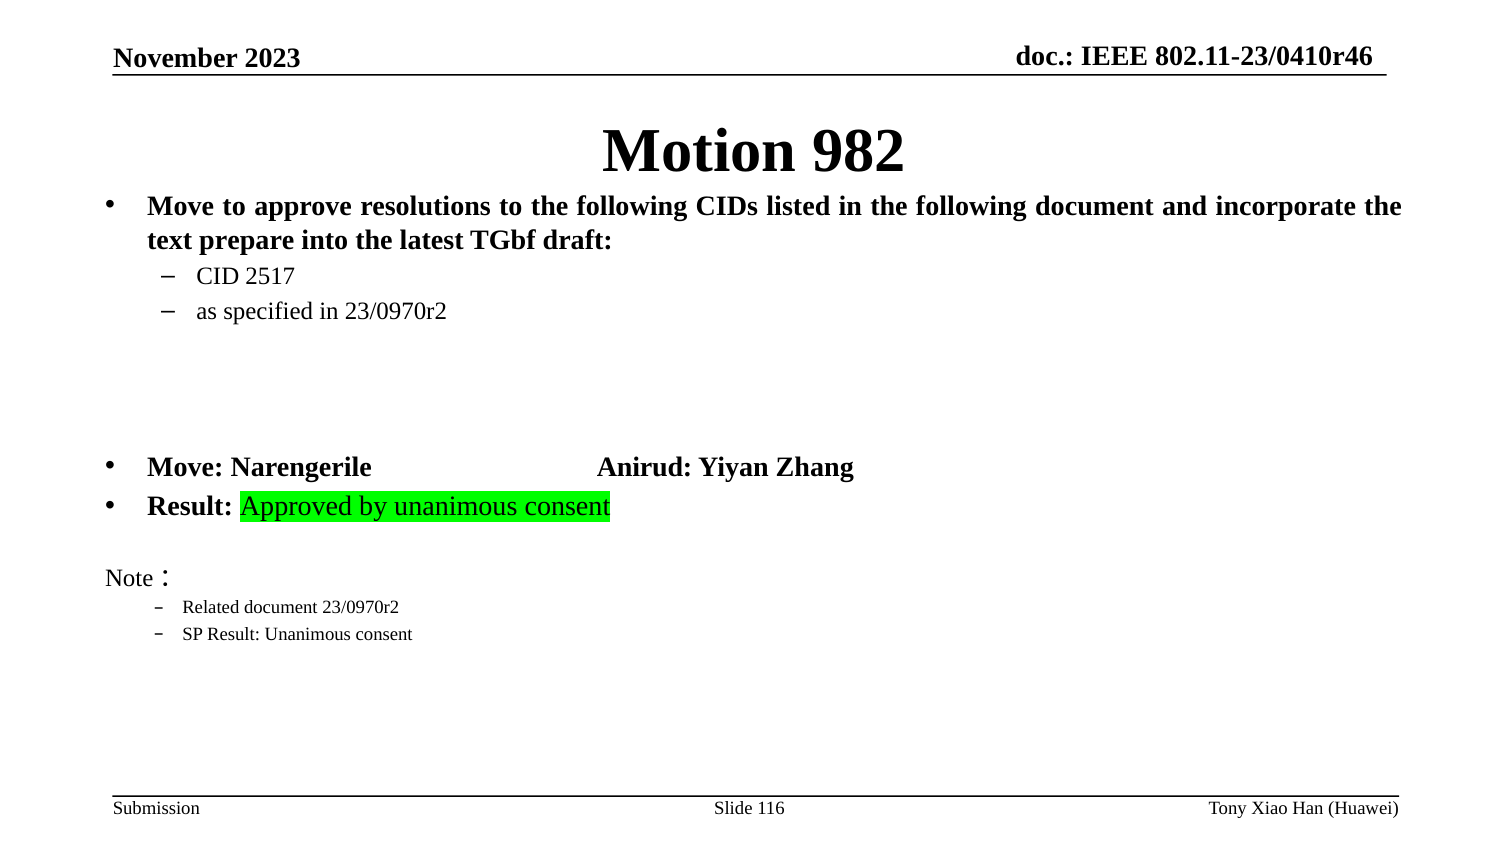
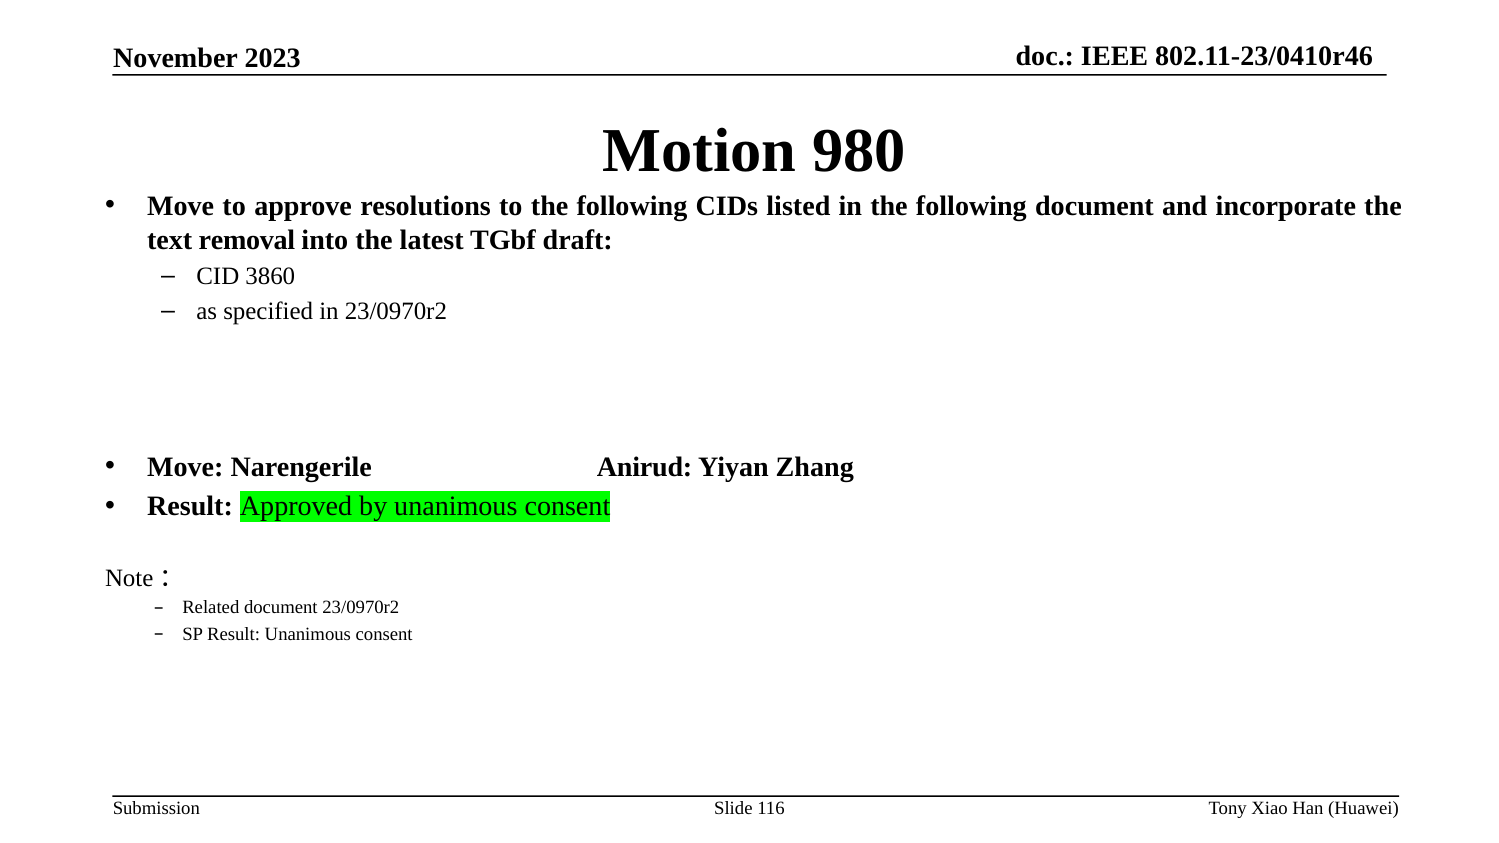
982: 982 -> 980 (859, 151)
prepare: prepare -> removal (247, 240)
2517: 2517 -> 3860 (270, 277)
